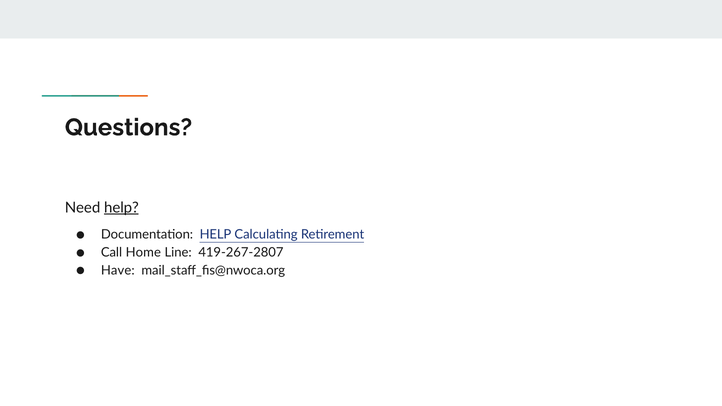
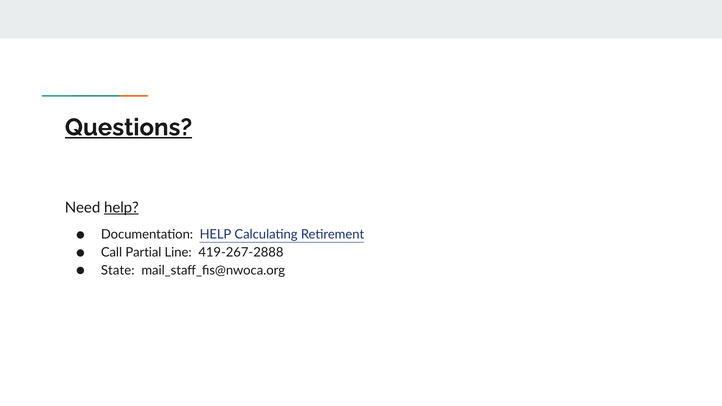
Questions underline: none -> present (128, 127)
Home: Home -> Partial (143, 253)
419-267-2807: 419-267-2807 -> 419-267-2888 (241, 253)
Have: Have -> State (118, 271)
